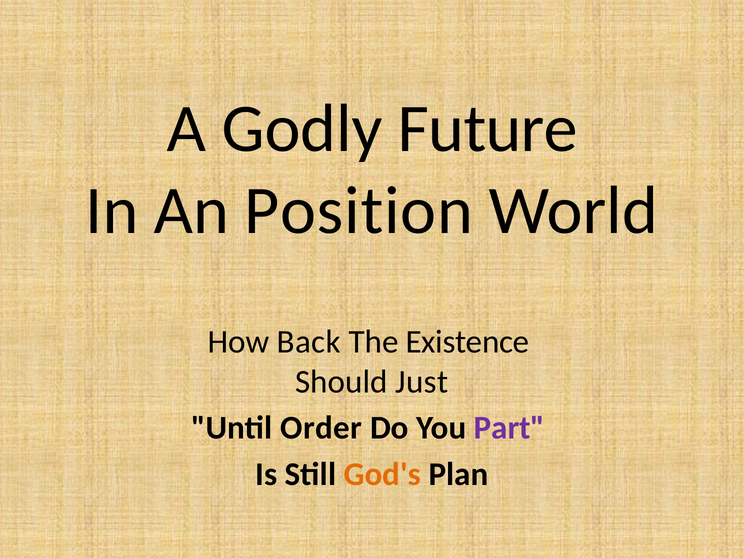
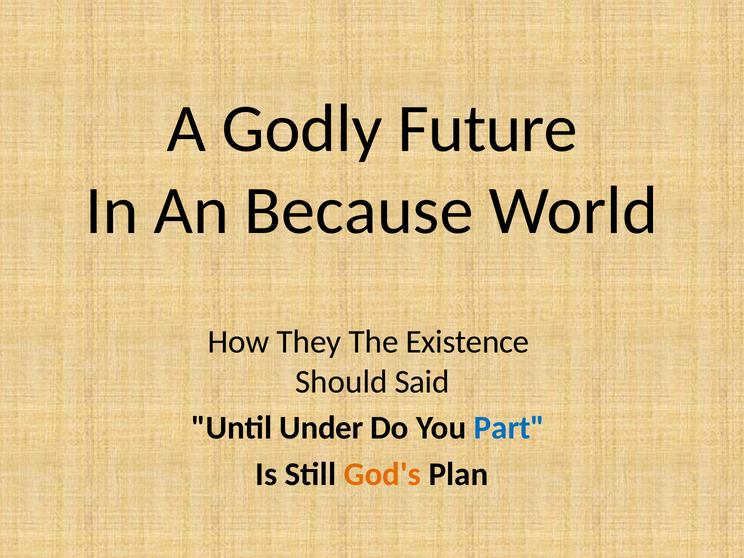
Position: Position -> Because (359, 211)
Back: Back -> They (309, 342)
Just: Just -> Said (422, 382)
Order: Order -> Under (321, 428)
Part colour: purple -> blue (509, 428)
